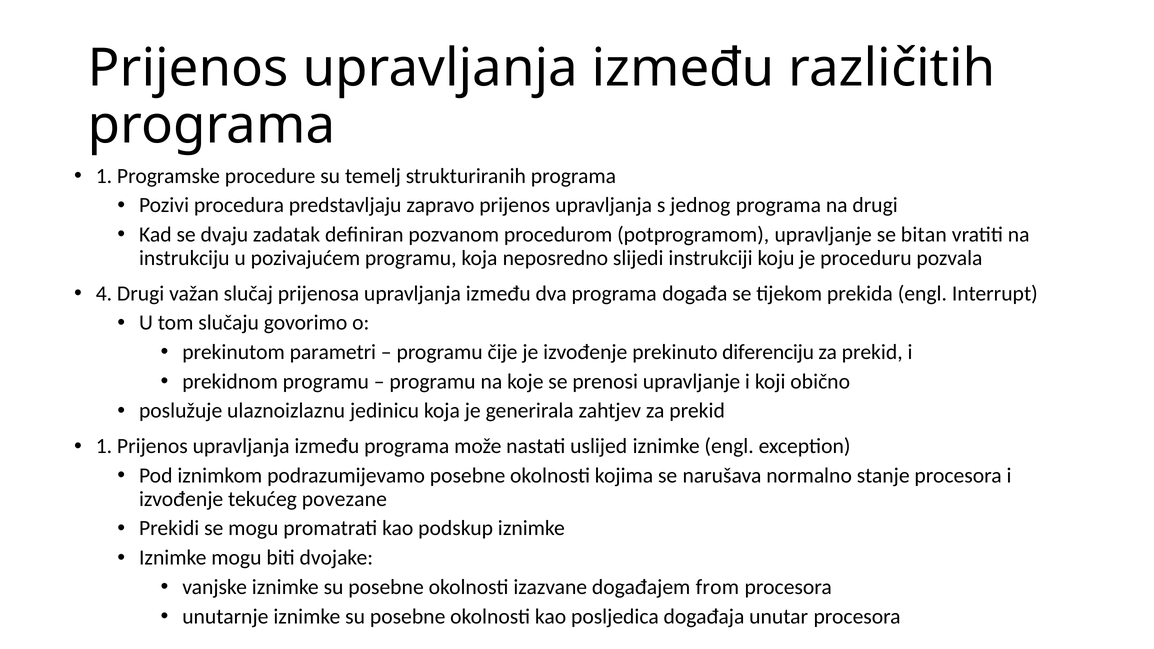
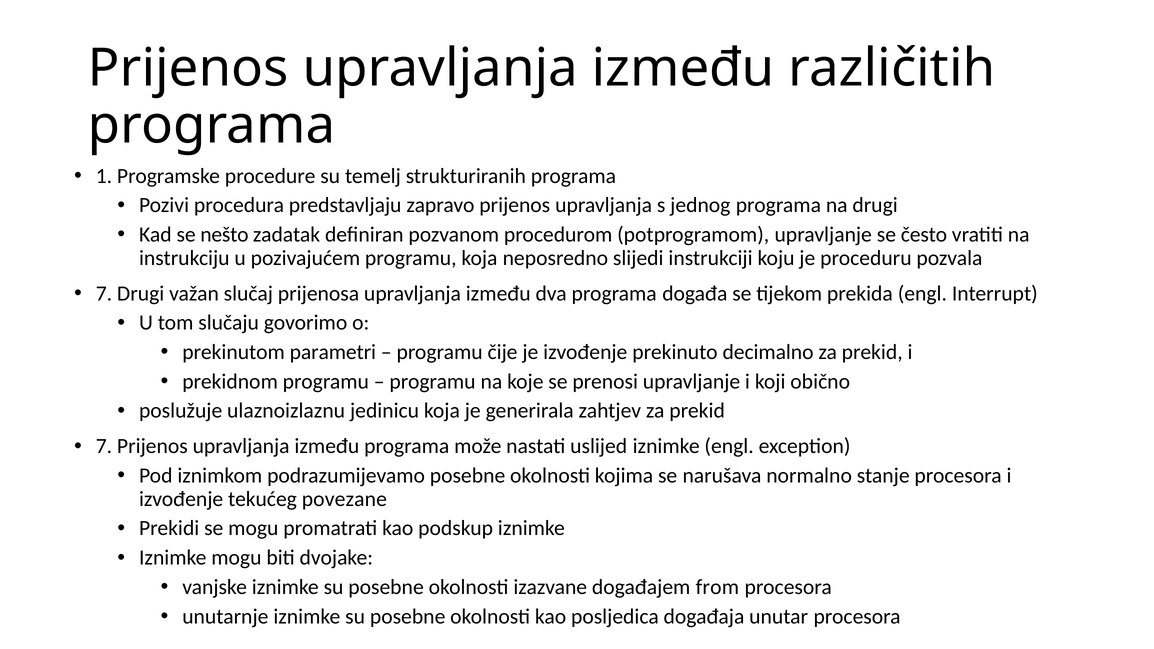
dvaju: dvaju -> nešto (224, 235)
bitan: bitan -> često (924, 235)
4: 4 -> 7 (104, 293)
diferenciju: diferenciju -> decimalno (768, 352)
1: 1 -> 7 (104, 446)
